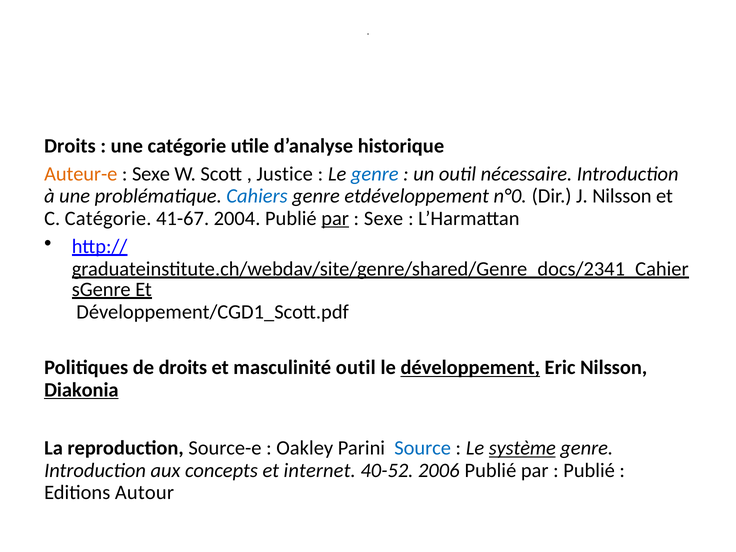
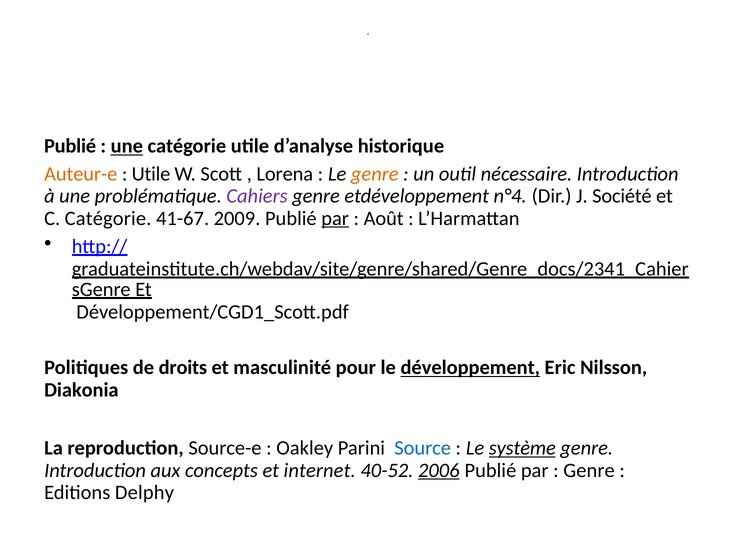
Droits: Droits -> Publié (70, 146)
une underline: none -> present (127, 146)
Sexe: Sexe -> Utile (151, 174)
Justice: Justice -> Lorena (285, 174)
genre colour: blue -> orange (375, 174)
Cahiers colour: blue -> purple (257, 196)
n°0: n°0 -> n°4 (510, 196)
J Nilsson: Nilsson -> Société (622, 196)
2004: 2004 -> 2009 (237, 218)
Sexe: Sexe -> Août (384, 218)
masculinité outil: outil -> pour (356, 368)
Diakonia underline: present -> none (81, 390)
2006 underline: none -> present (439, 470)
Publié: Publié -> Genre (589, 470)
Autour: Autour -> Delphy (144, 492)
